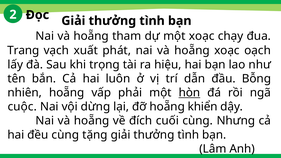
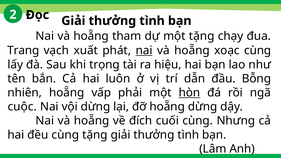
một xoạc: xoạc -> tặng (202, 36)
nai underline: none -> present (144, 51)
xoạc oạch: oạch -> cùng (258, 51)
hoẵng khiển: khiển -> dừng (203, 107)
